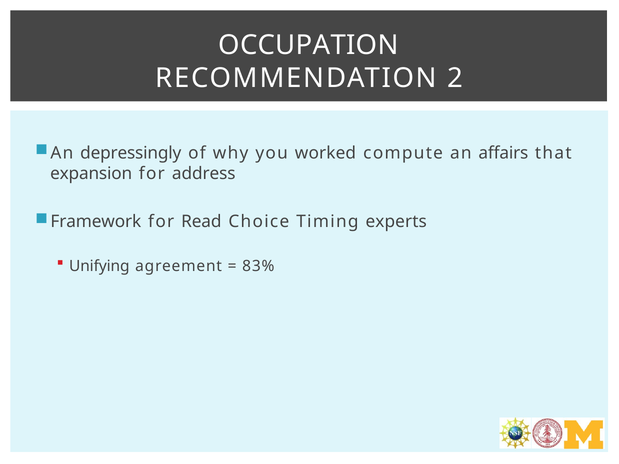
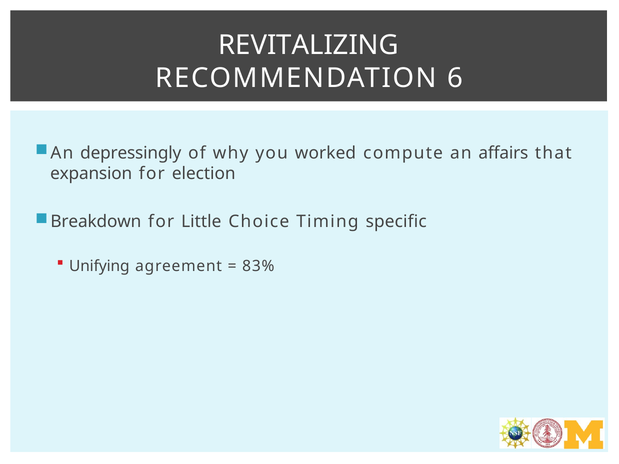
OCCUPATION: OCCUPATION -> REVITALIZING (309, 45)
2: 2 -> 6 (455, 78)
address: address -> election (204, 174)
Framework: Framework -> Breakdown (96, 222)
Read: Read -> Little (201, 222)
experts: experts -> specific (396, 222)
